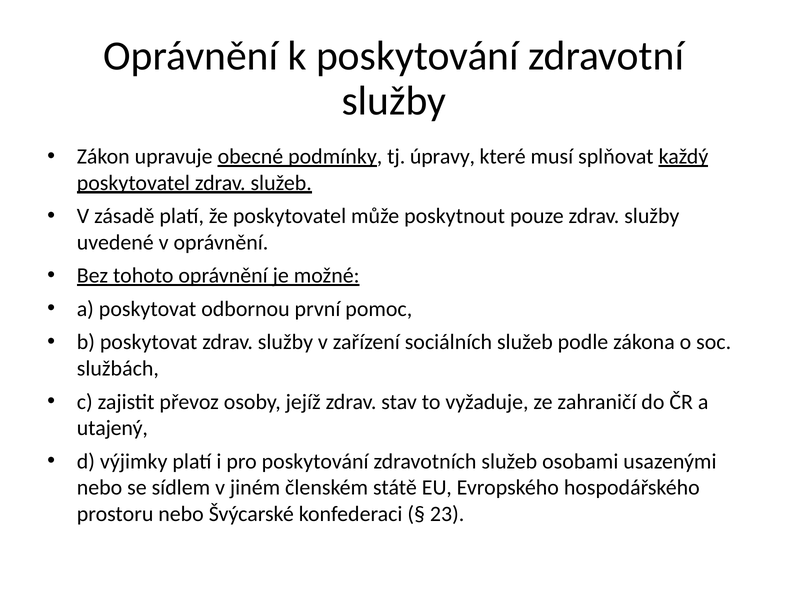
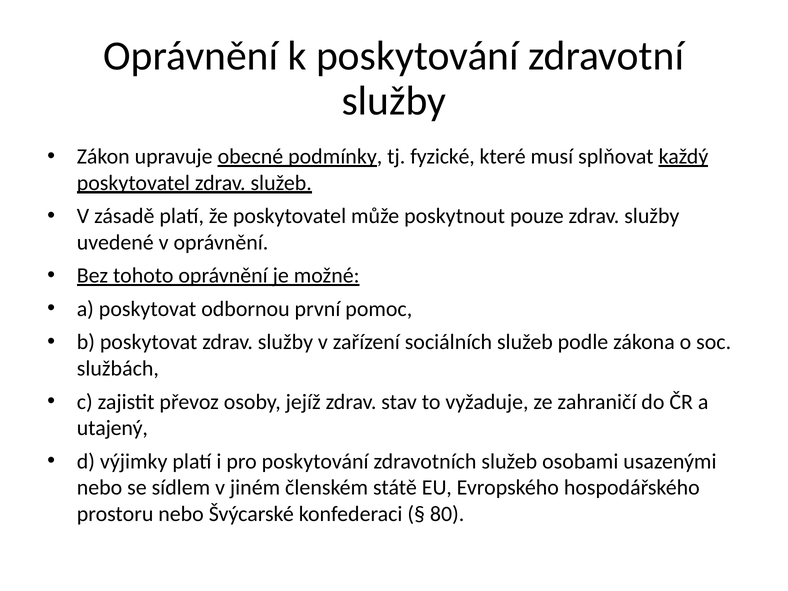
úpravy: úpravy -> fyzické (442, 157)
23: 23 -> 80 (447, 514)
